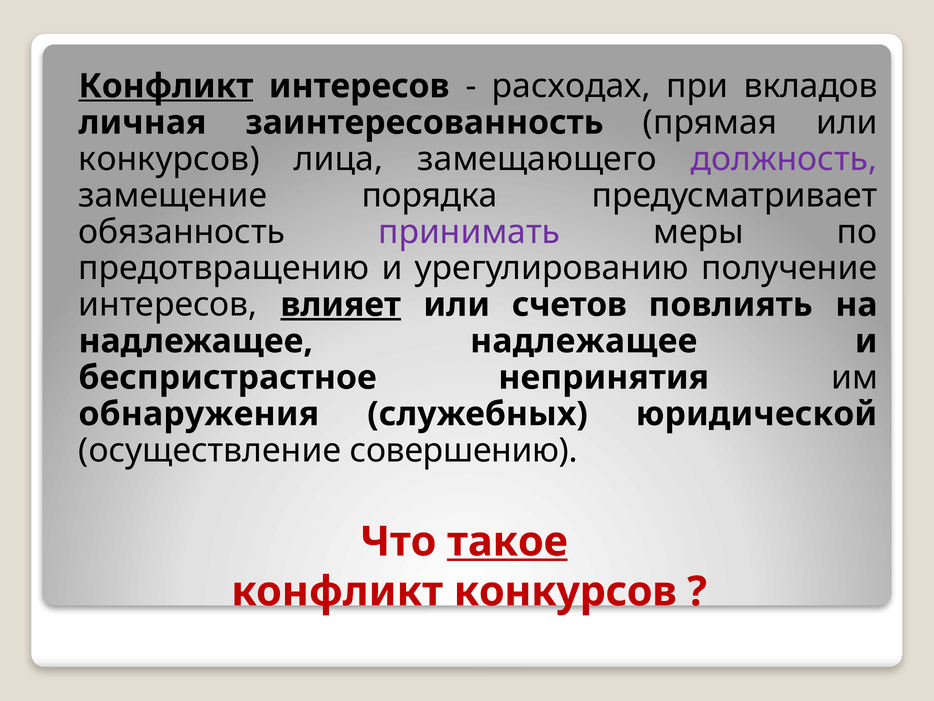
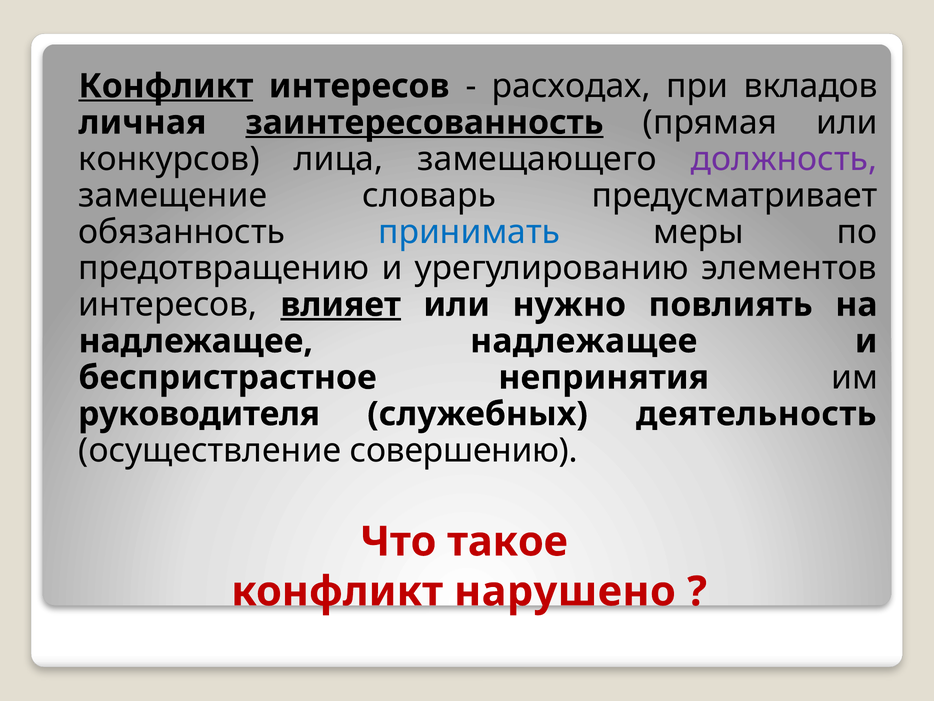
заинтересованность underline: none -> present (424, 123)
порядка: порядка -> словарь (429, 195)
принимать colour: purple -> blue (469, 232)
получение: получение -> элементов (789, 268)
счетов: счетов -> нужно (569, 305)
обнаружения: обнаружения -> руководителя (199, 414)
юридической: юридической -> деятельность (756, 414)
такое underline: present -> none (507, 541)
конфликт конкурсов: конкурсов -> нарушено (565, 591)
